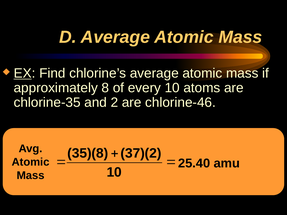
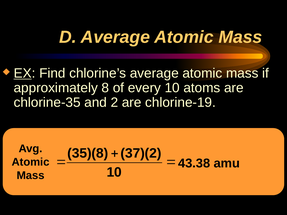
chlorine-46: chlorine-46 -> chlorine-19 (180, 103)
25.40: 25.40 -> 43.38 (194, 164)
